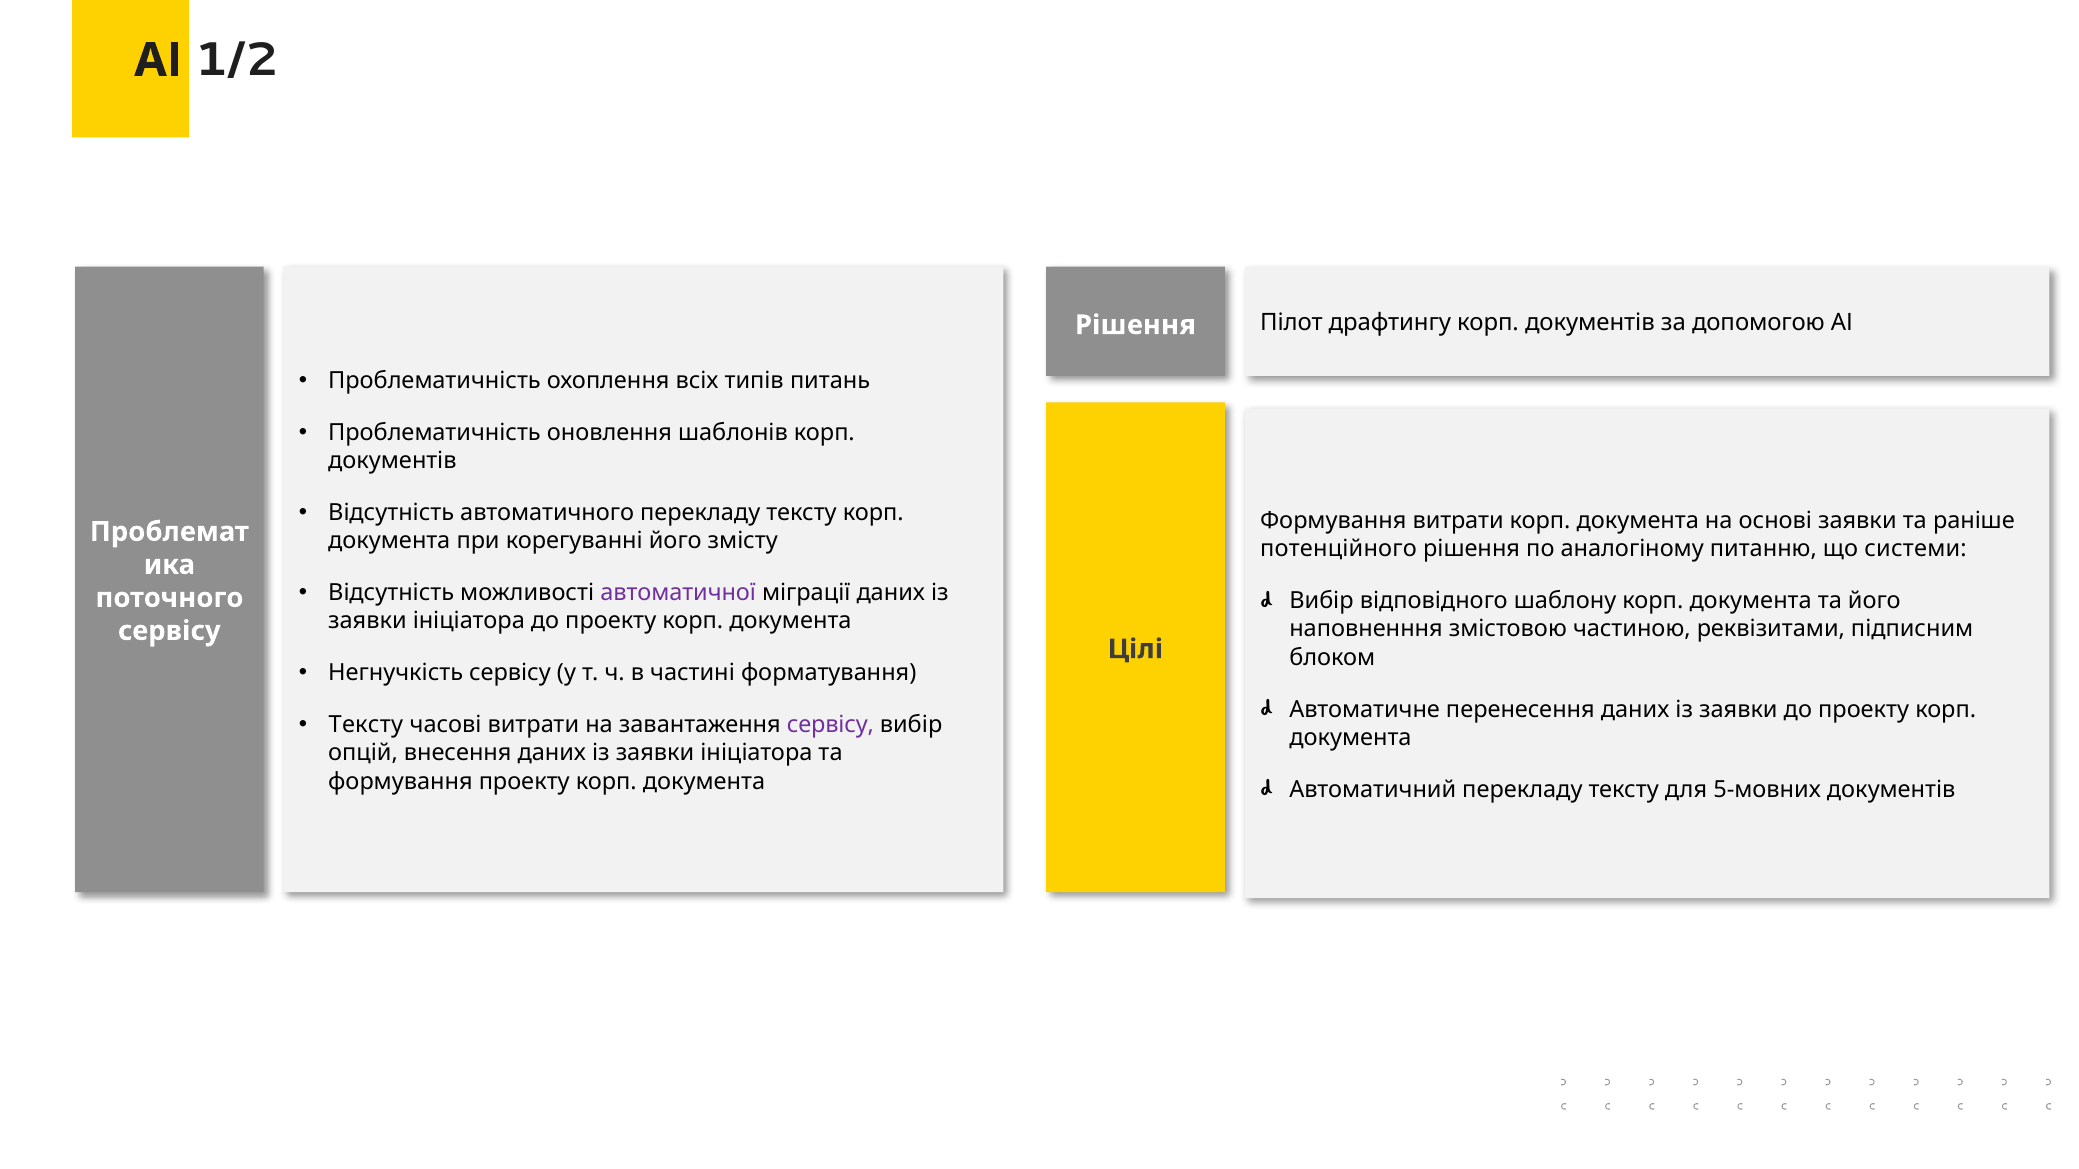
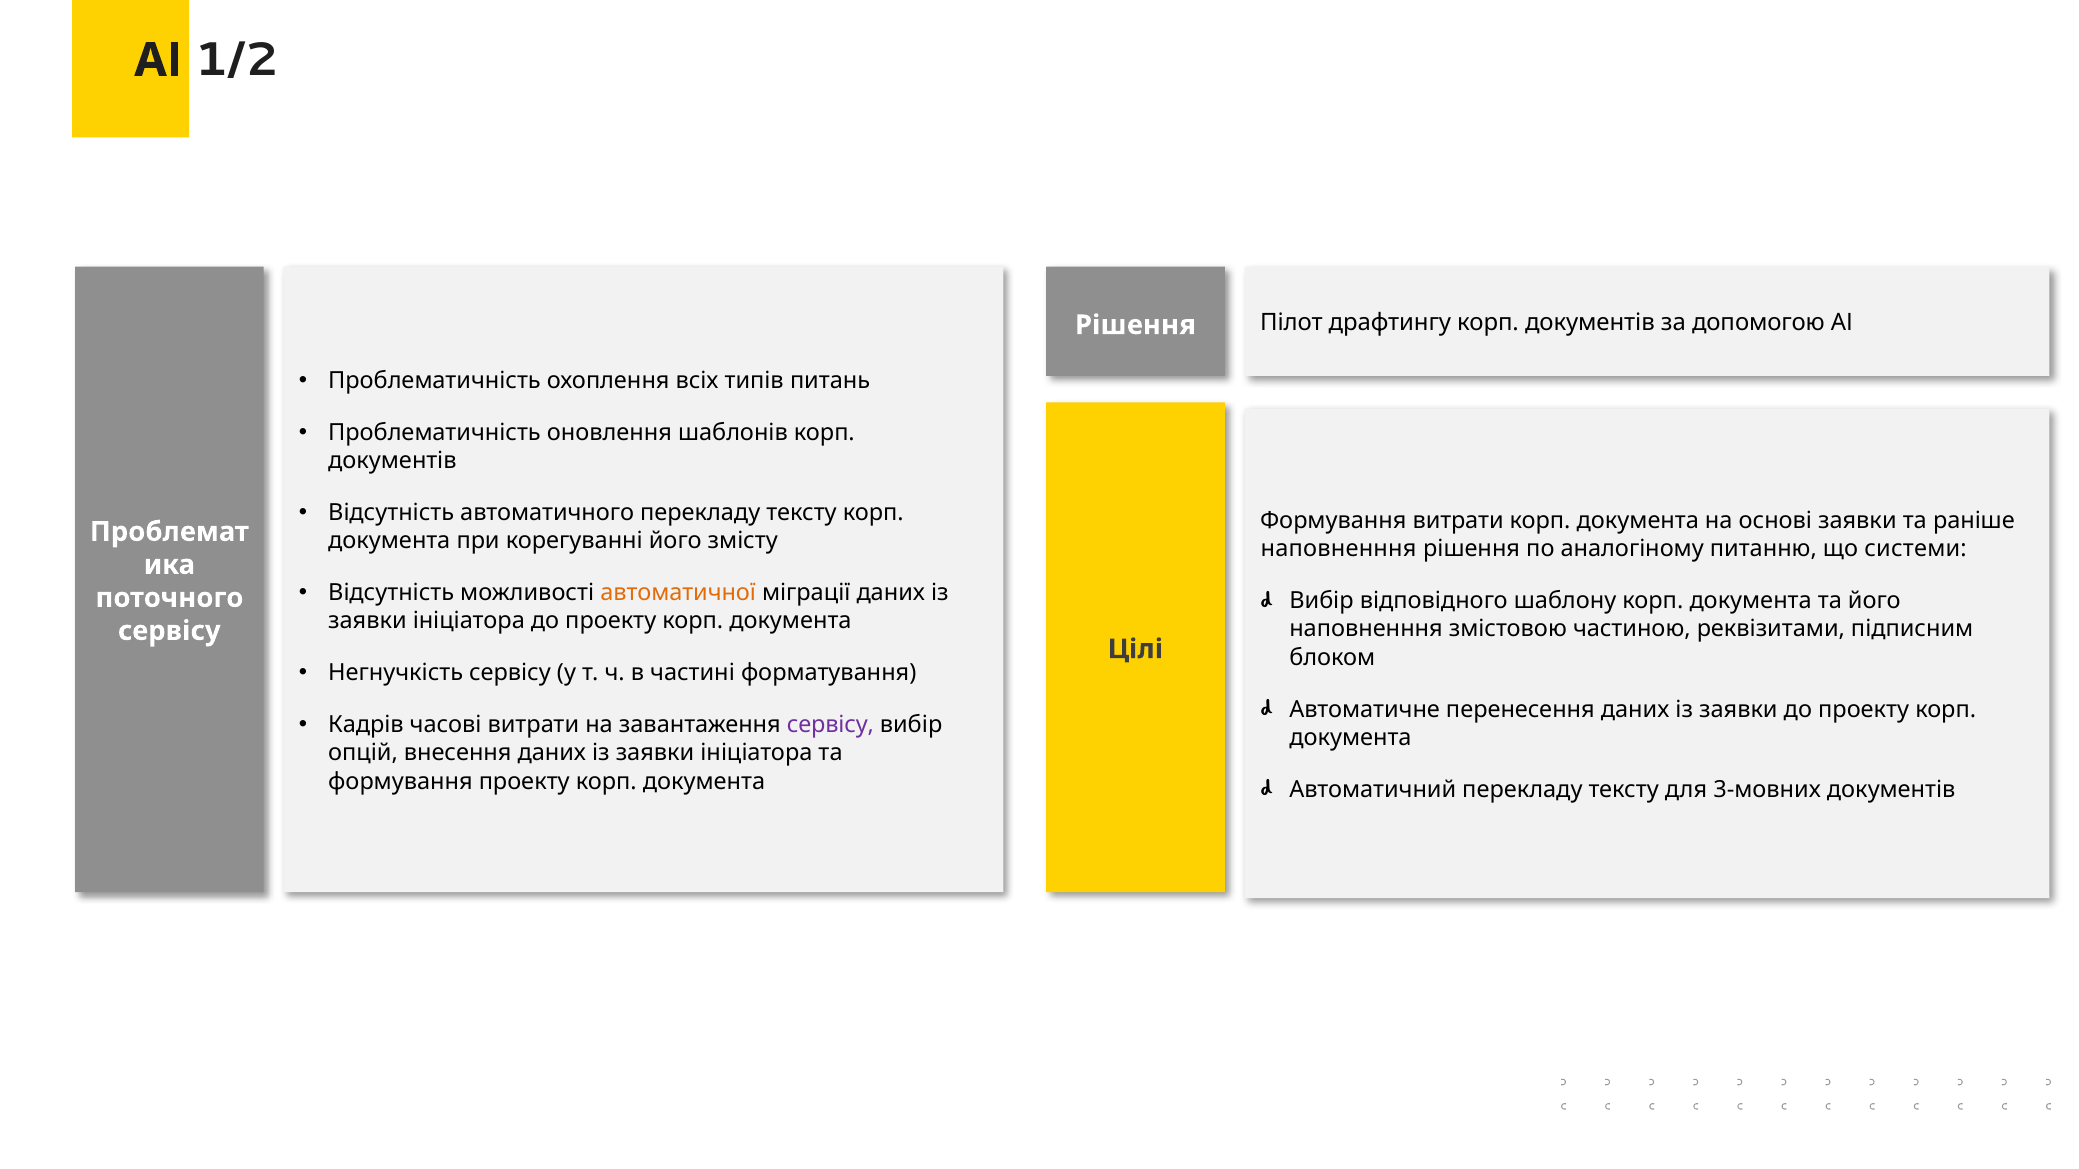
потенційного: потенційного -> наповненння (1339, 549)
автоматичної colour: purple -> orange (678, 593)
Тексту: Тексту -> Кадрів (366, 725)
5-мовних: 5-мовних -> 3-мовних (1767, 790)
